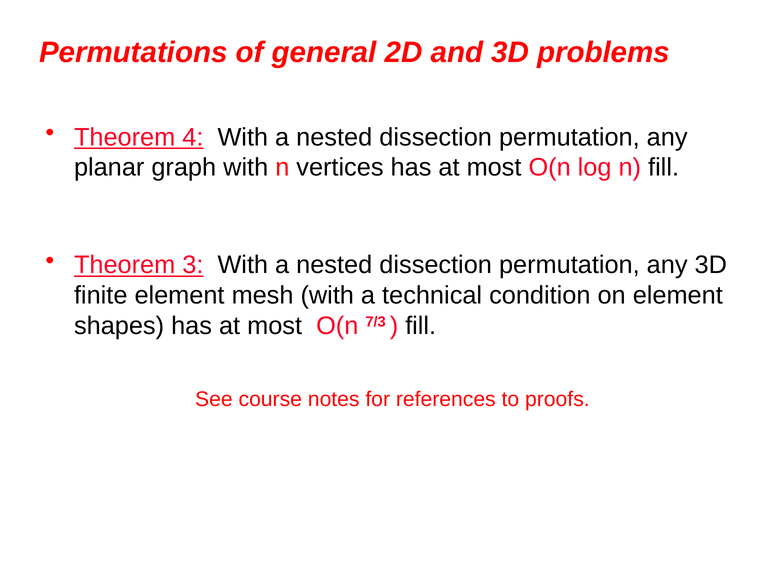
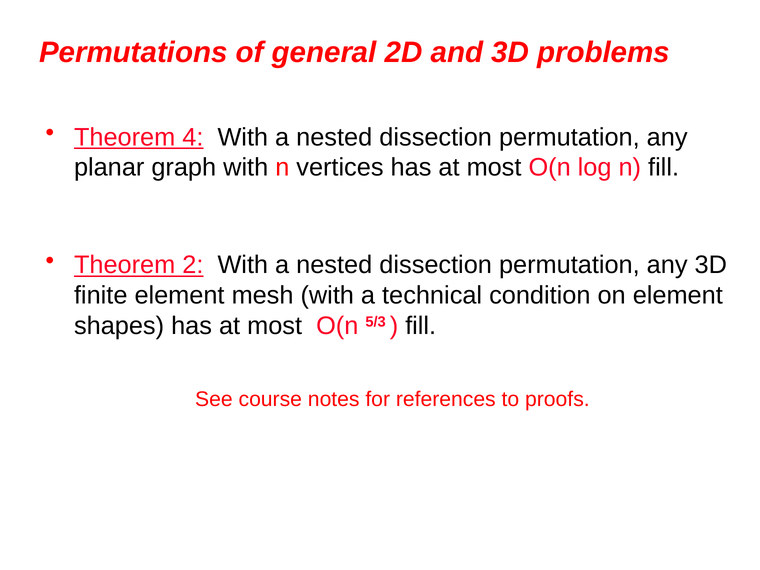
3: 3 -> 2 (193, 265)
7/3: 7/3 -> 5/3 (376, 322)
